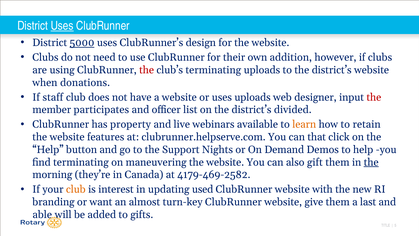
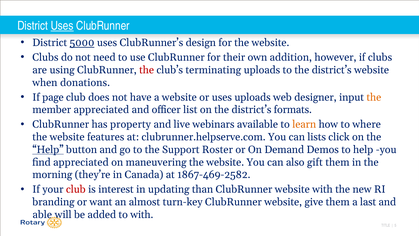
staff: staff -> page (53, 97)
the colour: red -> orange (374, 97)
member participates: participates -> appreciated (101, 110)
divided: divided -> formats (293, 110)
retain: retain -> where (367, 124)
that: that -> lists (317, 137)
Help underline: none -> present (48, 149)
Nights: Nights -> Roster (217, 149)
find terminating: terminating -> appreciated (81, 162)
the underline: present -> none (371, 162)
4179-469-2582: 4179-469-2582 -> 1867-469-2582 (214, 175)
club colour: orange -> red (76, 189)
used: used -> than (203, 189)
to gifts: gifts -> with (142, 214)
